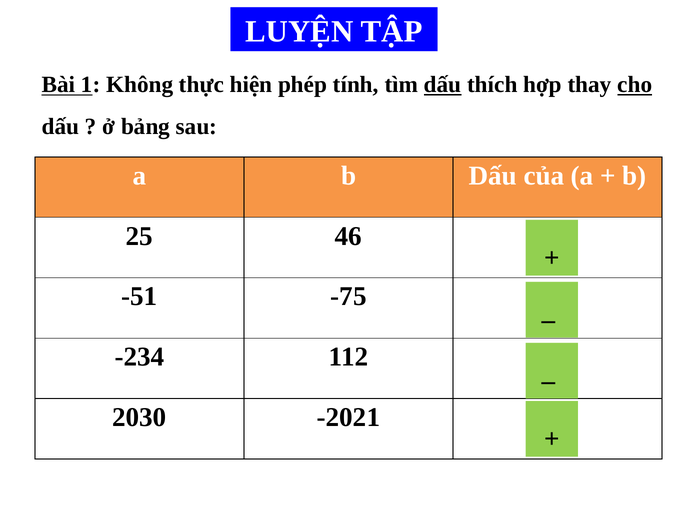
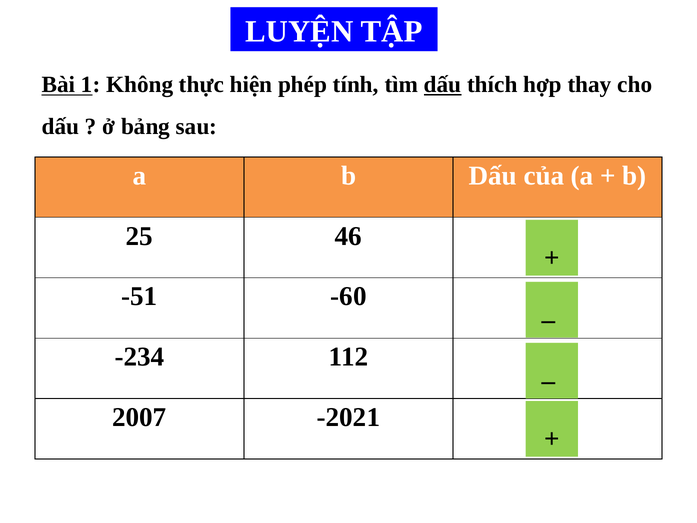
cho underline: present -> none (635, 85)
-75: -75 -> -60 (349, 296)
2030: 2030 -> 2007 (139, 417)
